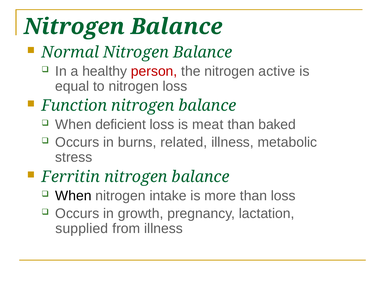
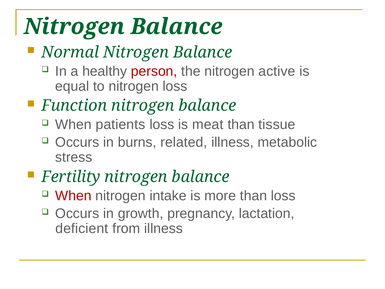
deficient: deficient -> patients (120, 124)
baked: baked -> tissue (277, 124)
Ferritin: Ferritin -> Fertility (71, 177)
When colour: black -> red (73, 196)
supplied: supplied -> deficient (82, 228)
